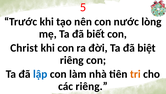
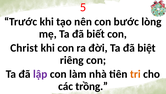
nước: nước -> bước (126, 22)
lập colour: blue -> purple (40, 74)
các riêng: riêng -> trồng (92, 86)
